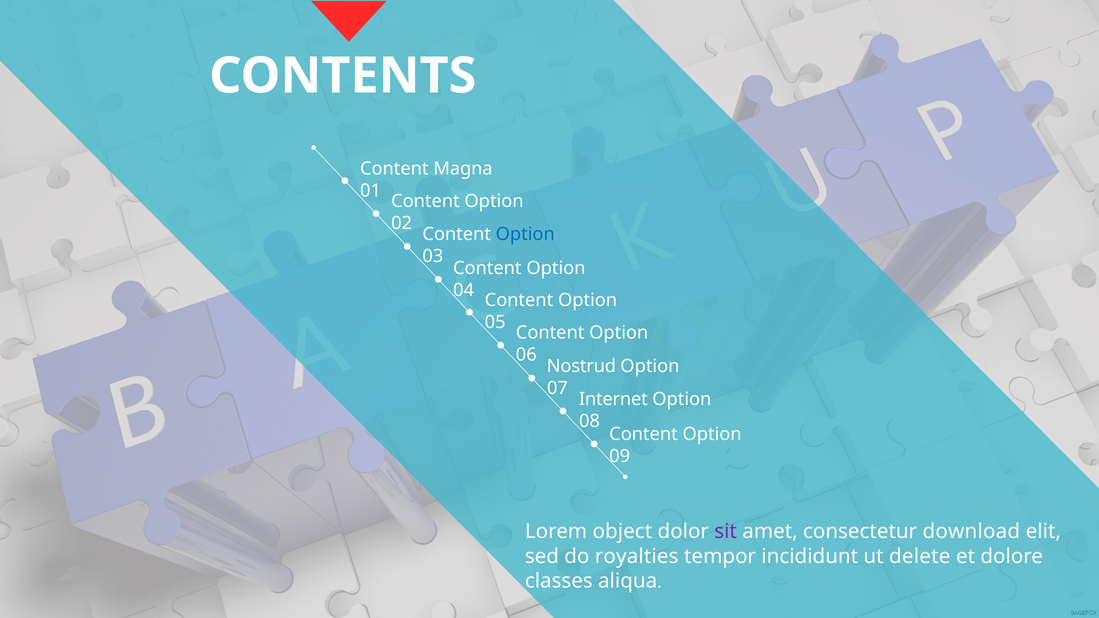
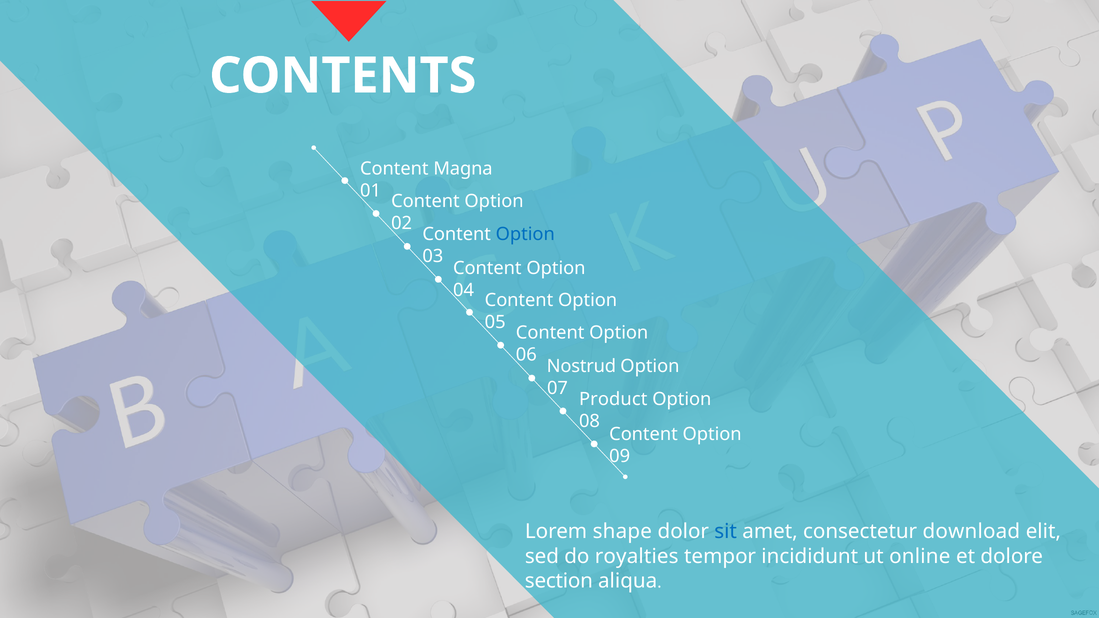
Internet: Internet -> Product (613, 399)
object: object -> shape (622, 532)
sit colour: purple -> blue (726, 532)
delete: delete -> online (920, 556)
classes: classes -> section (559, 581)
